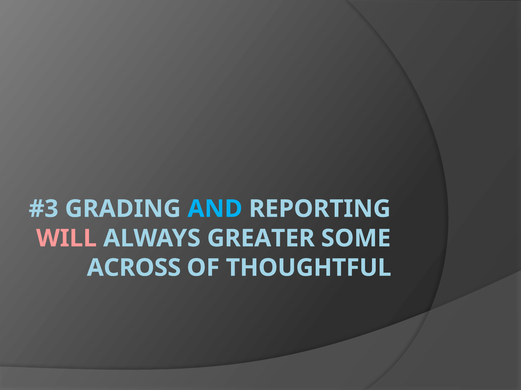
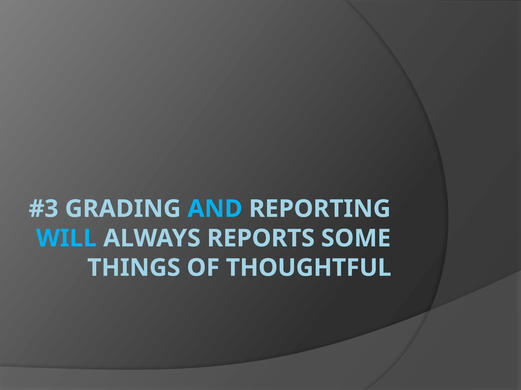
WILL colour: pink -> light blue (66, 239)
GREATER: GREATER -> REPORTS (261, 239)
ACROSS: ACROSS -> THINGS (134, 268)
